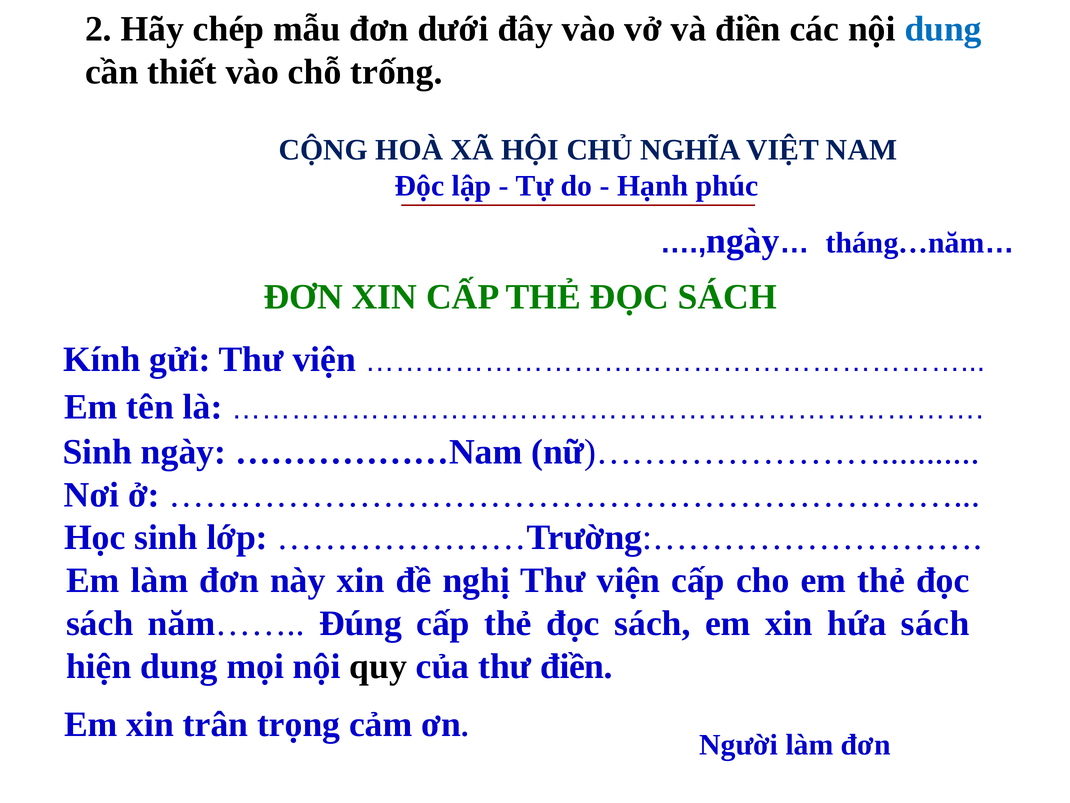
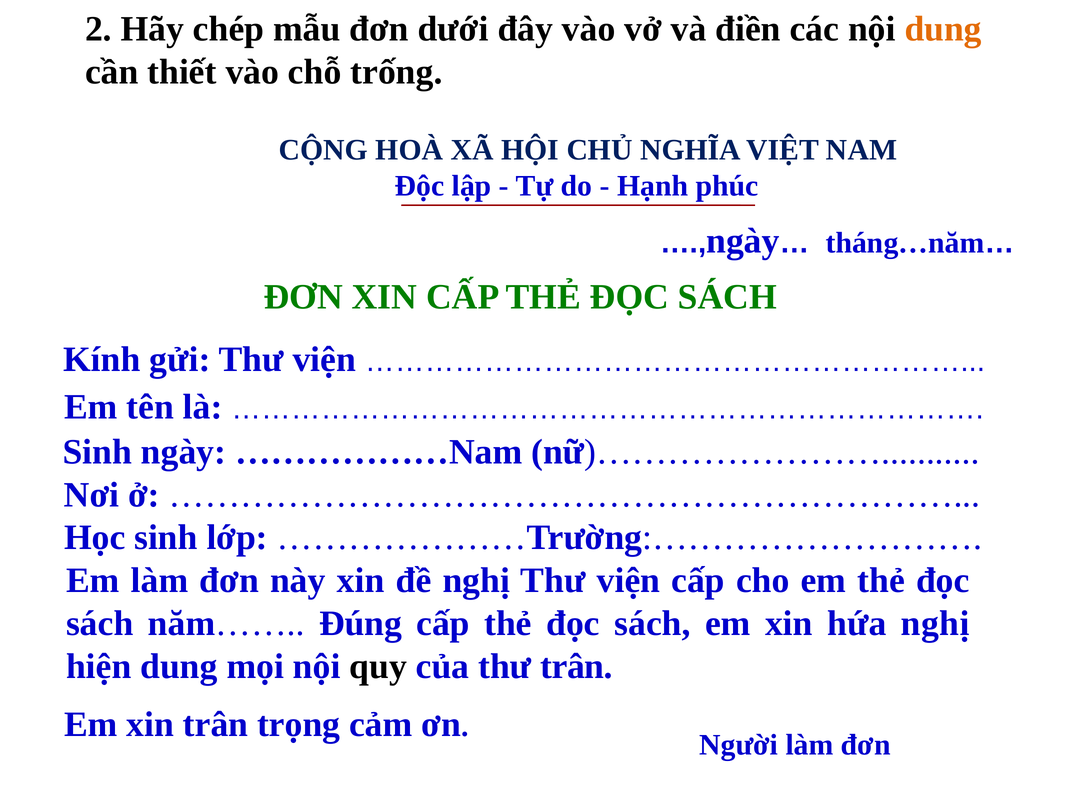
dung colour: blue -> orange (943, 29)
hứa sách: sách -> nghị (935, 623)
thư điền: điền -> trân (576, 666)
